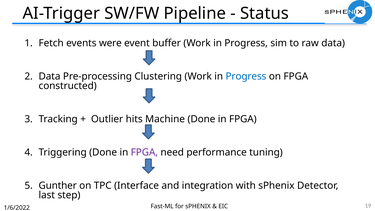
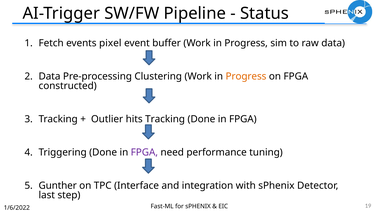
were: were -> pixel (110, 43)
Progress colour: blue -> orange (246, 76)
hits Machine: Machine -> Tracking (165, 119)
